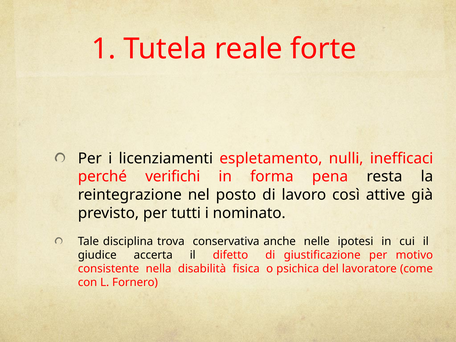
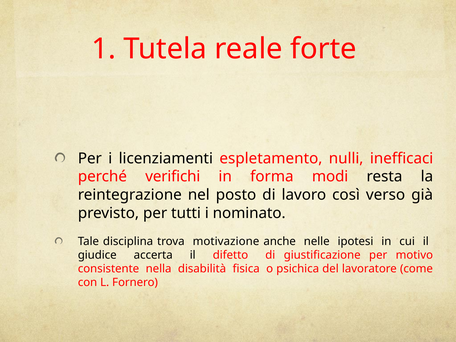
pena: pena -> modi (330, 177)
attive: attive -> verso (386, 195)
conservativa: conservativa -> motivazione (226, 241)
